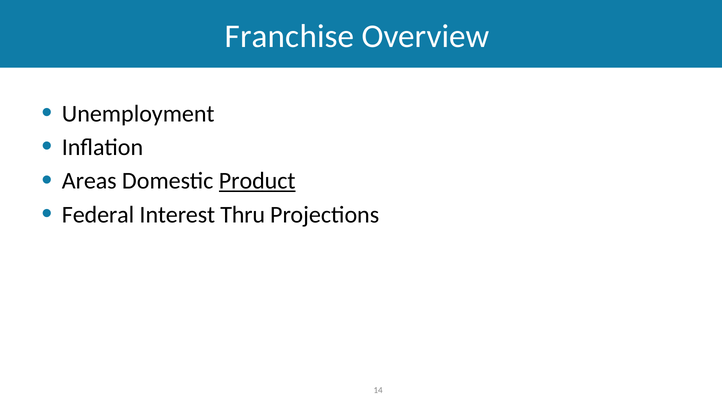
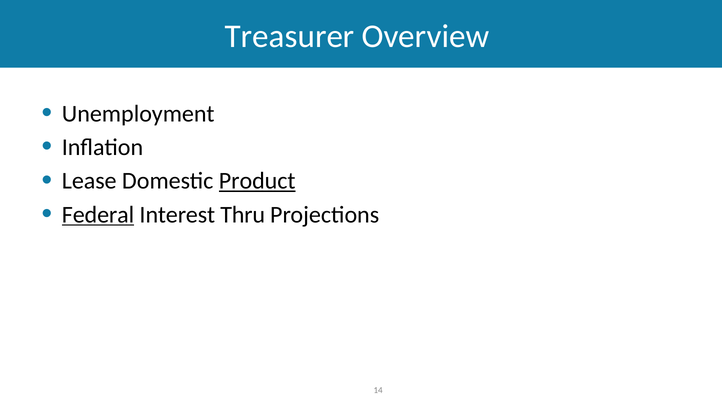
Franchise: Franchise -> Treasurer (290, 36)
Areas: Areas -> Lease (89, 181)
Federal underline: none -> present (98, 215)
